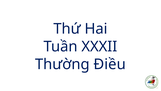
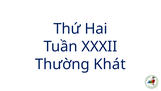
Điều: Điều -> Khát (110, 64)
